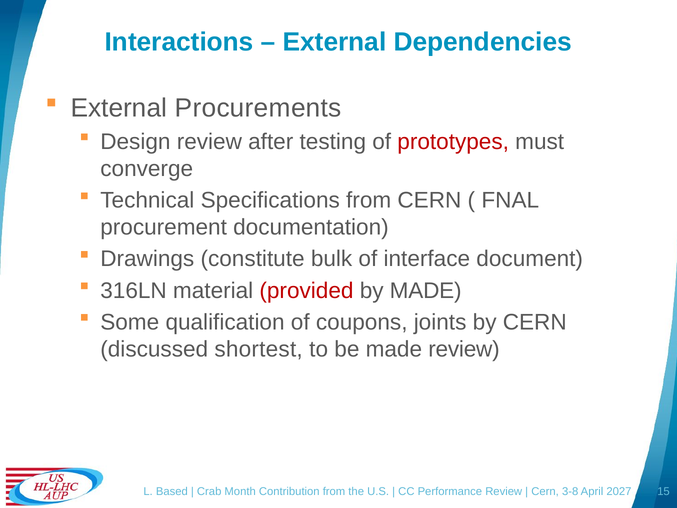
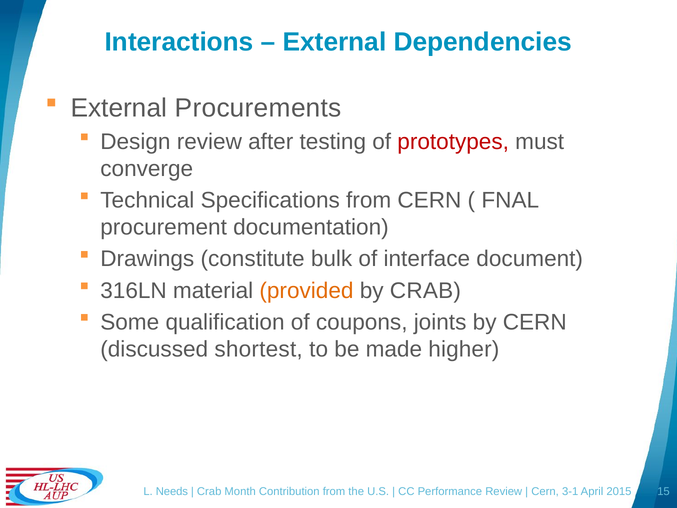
provided colour: red -> orange (306, 290)
by MADE: MADE -> CRAB (425, 290)
made review: review -> higher (464, 349)
Based: Based -> Needs (172, 491)
3-8: 3-8 -> 3-1 (570, 491)
2027: 2027 -> 2015 (619, 491)
